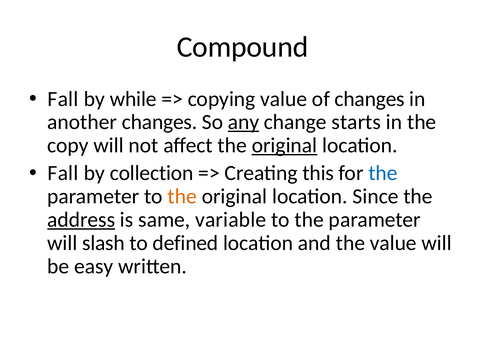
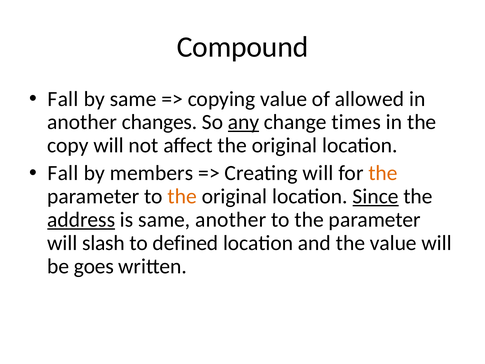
by while: while -> same (133, 99)
of changes: changes -> allowed (369, 99)
starts: starts -> times (356, 122)
original underline: present -> none (284, 145)
collection: collection -> members (152, 173)
Creating this: this -> will (318, 173)
the colour: blue -> orange (383, 173)
Since underline: none -> present (376, 196)
same variable: variable -> another (231, 220)
easy: easy -> goes (94, 266)
